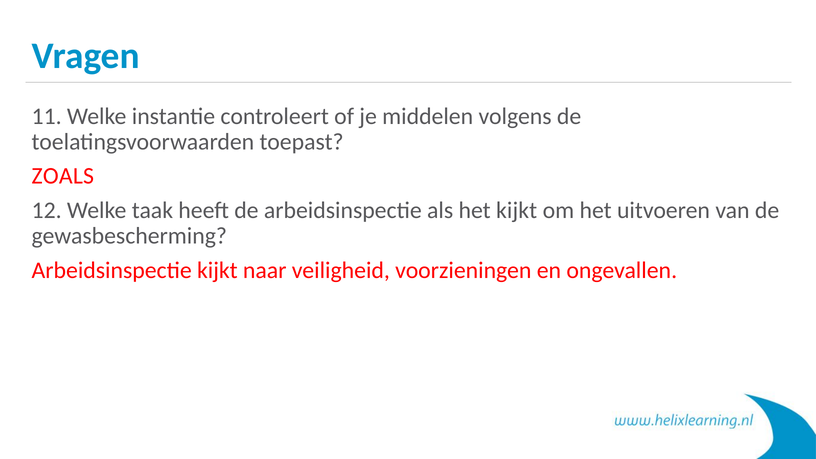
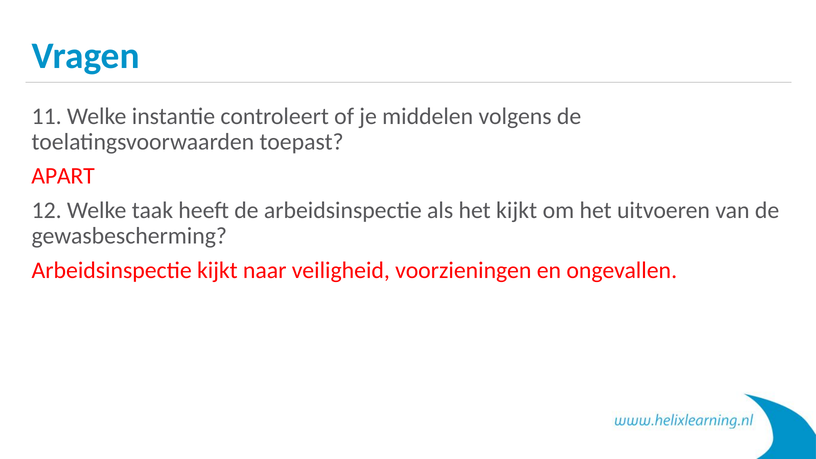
ZOALS: ZOALS -> APART (63, 176)
